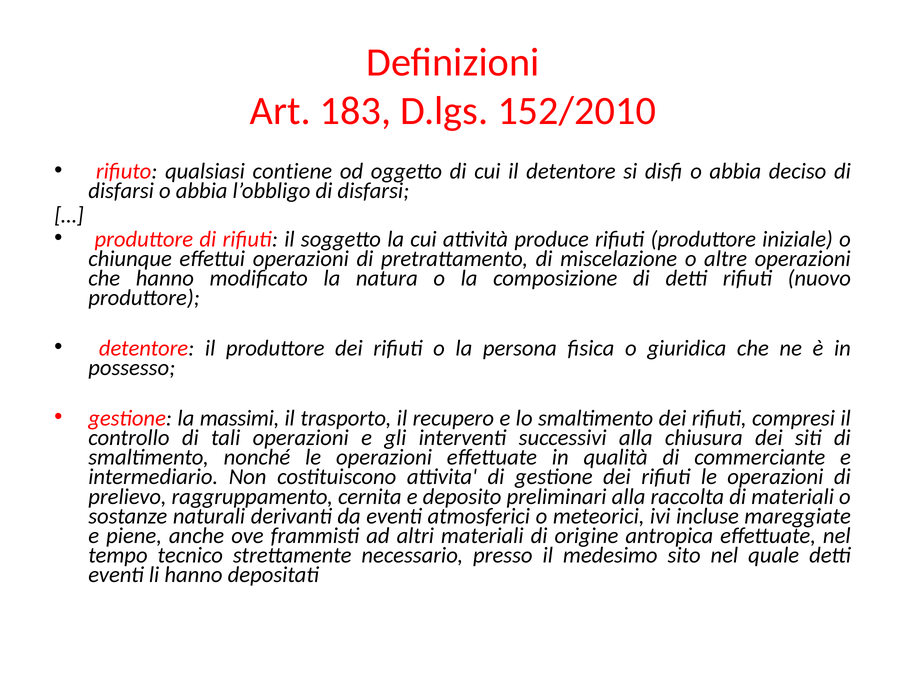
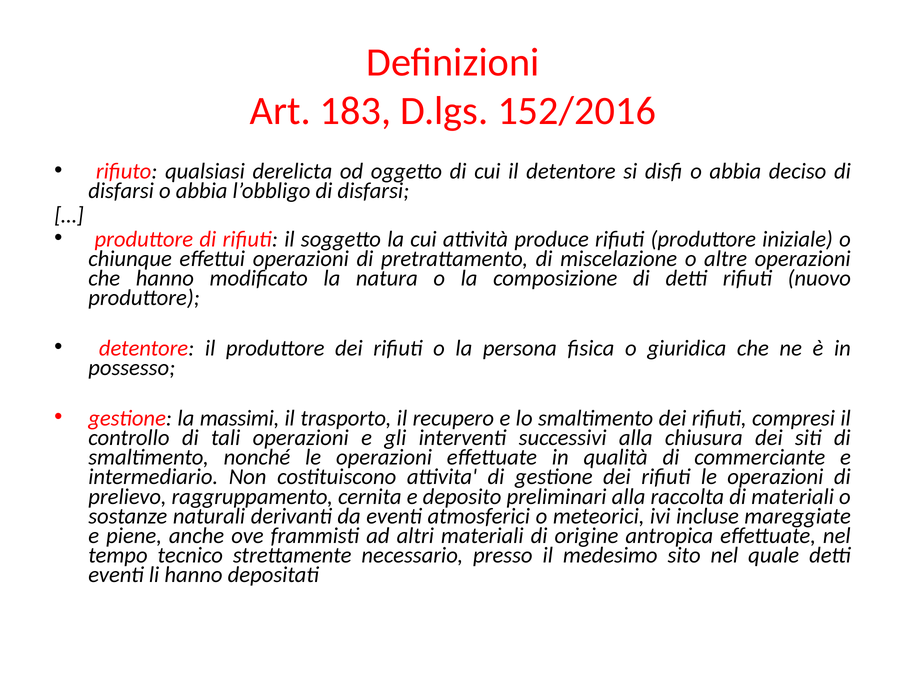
152/2010: 152/2010 -> 152/2016 (577, 111)
contiene: contiene -> derelicta (292, 171)
